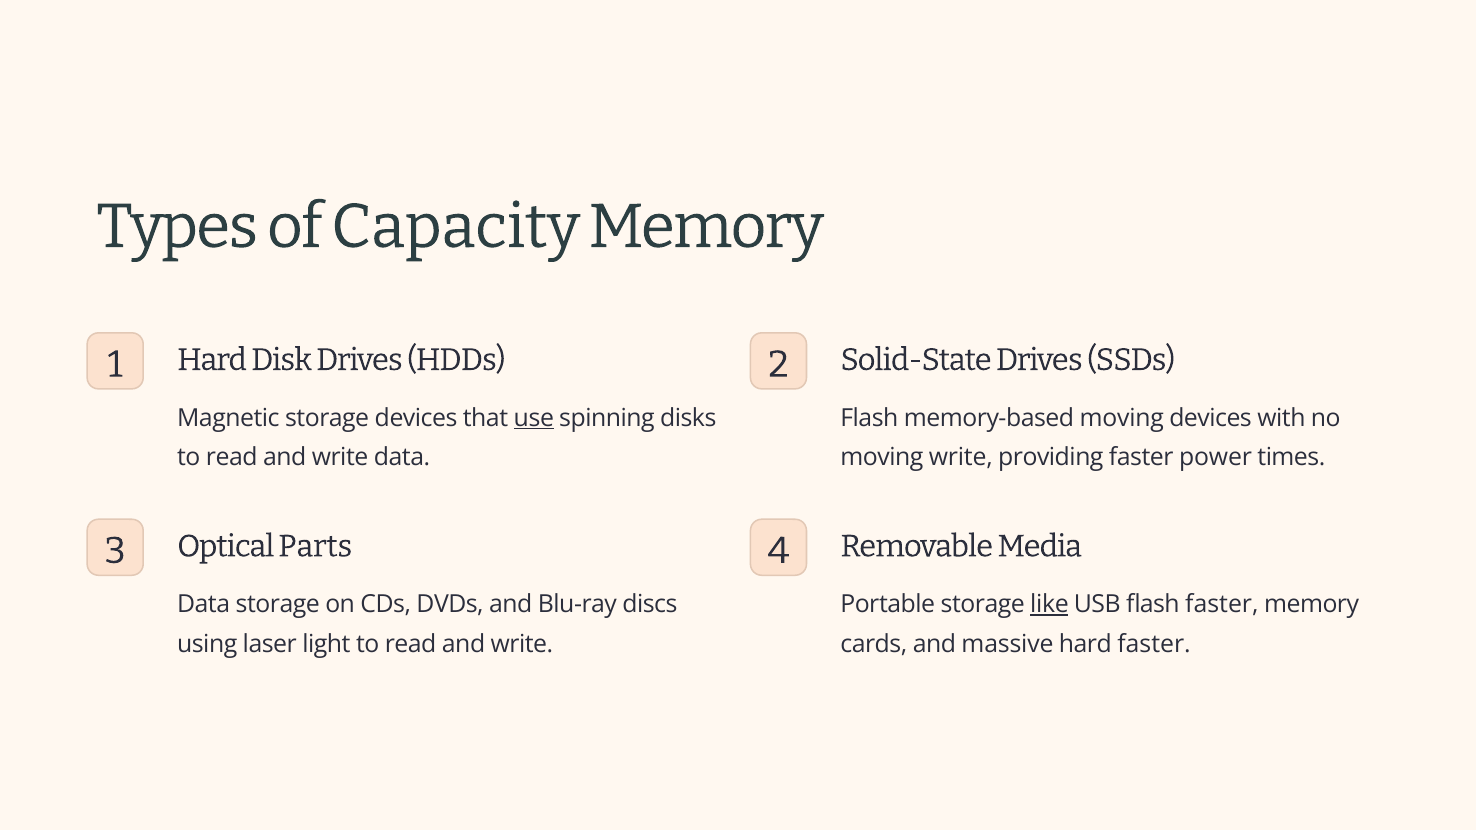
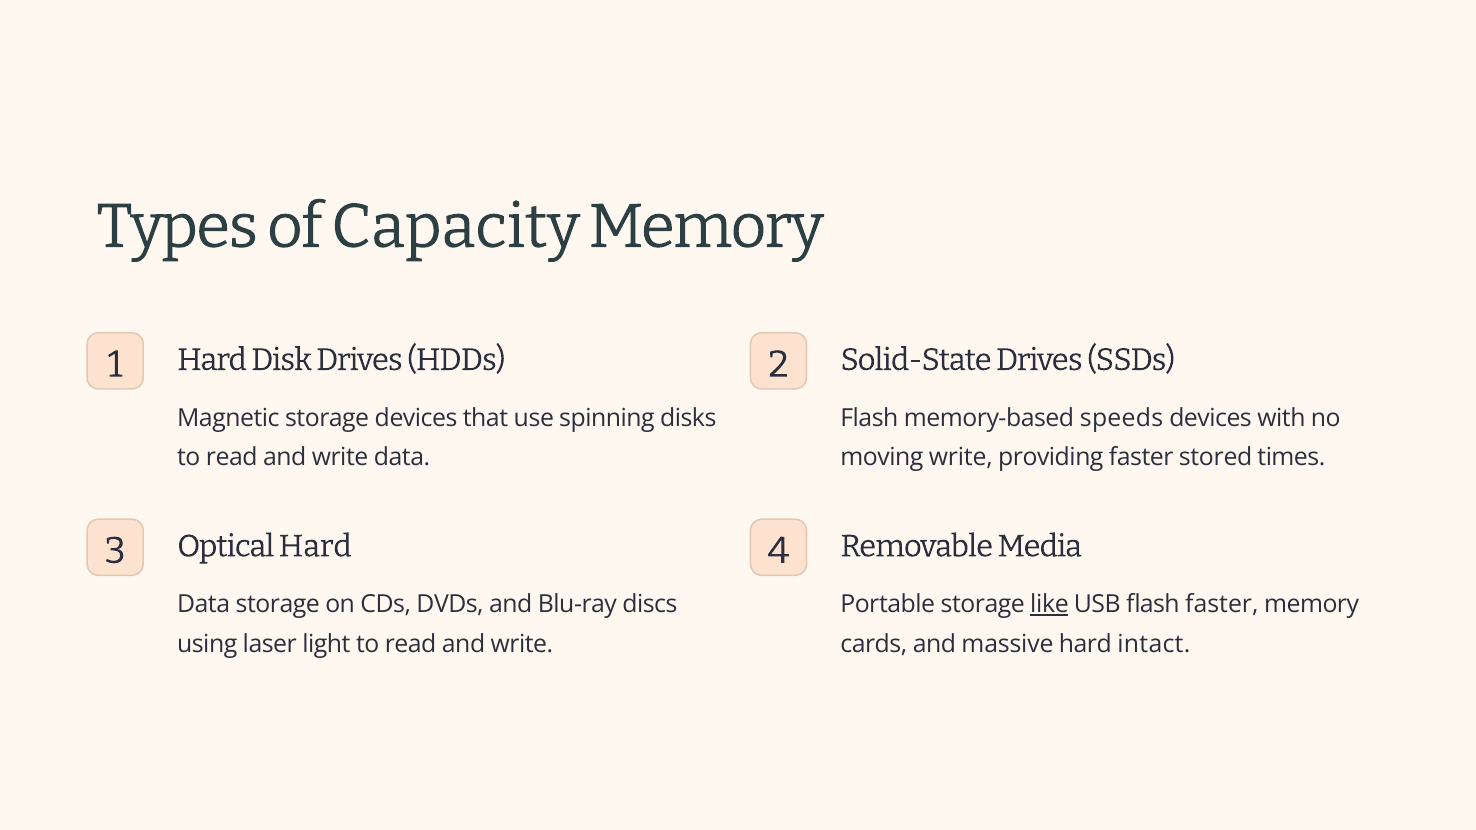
use underline: present -> none (534, 418)
memory-based moving: moving -> speeds (1122, 418)
power: power -> stored (1216, 458)
Optical Parts: Parts -> Hard (315, 546)
hard faster: faster -> intact (1154, 644)
